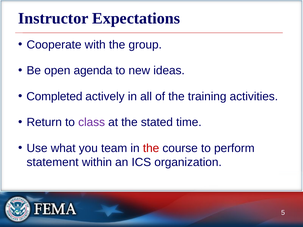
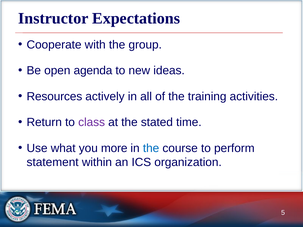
Completed: Completed -> Resources (54, 97)
team: team -> more (114, 148)
the colour: red -> blue (151, 148)
